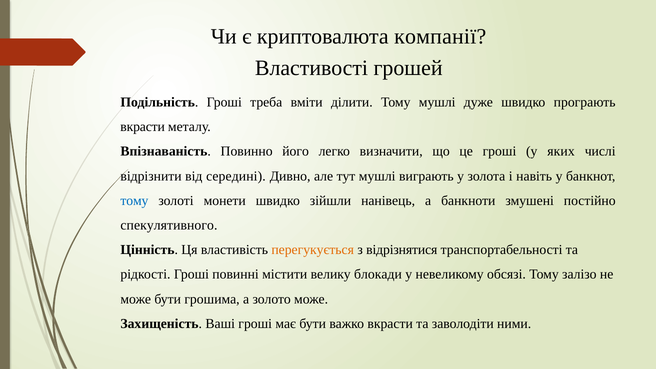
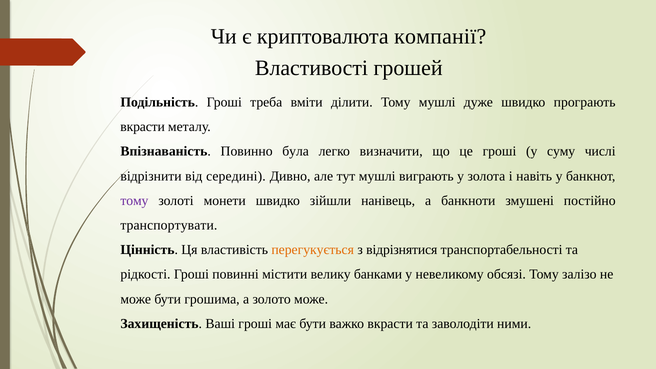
його: його -> була (296, 151)
яких: яких -> суму (561, 151)
тому colour: blue -> purple (134, 201)
спекулятивного: спекулятивного -> транспортувати (169, 225)
блокади: блокади -> банками (378, 274)
